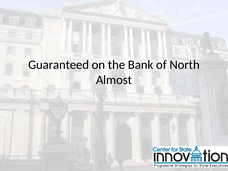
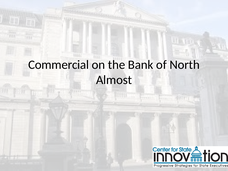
Guaranteed: Guaranteed -> Commercial (59, 65)
